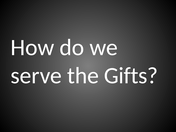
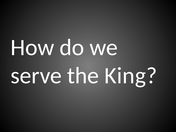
Gifts: Gifts -> King (131, 76)
